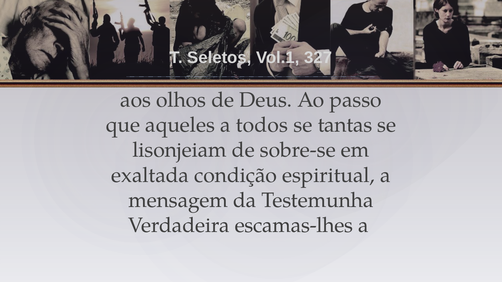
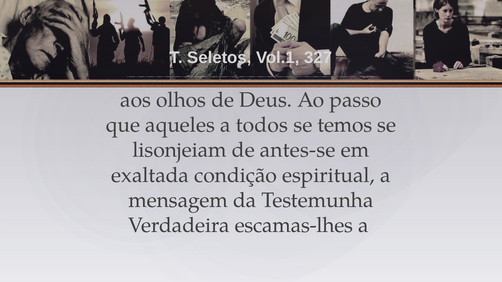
tantas: tantas -> temos (345, 125)
sobre-se: sobre-se -> antes-se (298, 150)
